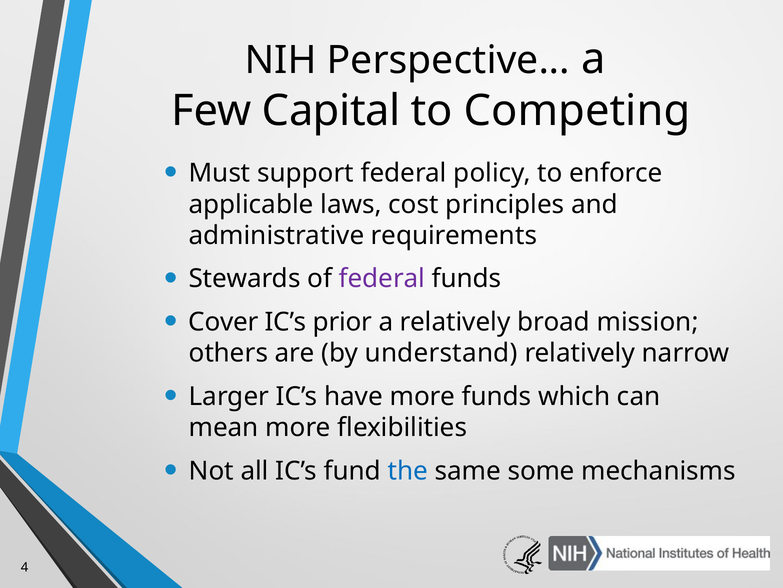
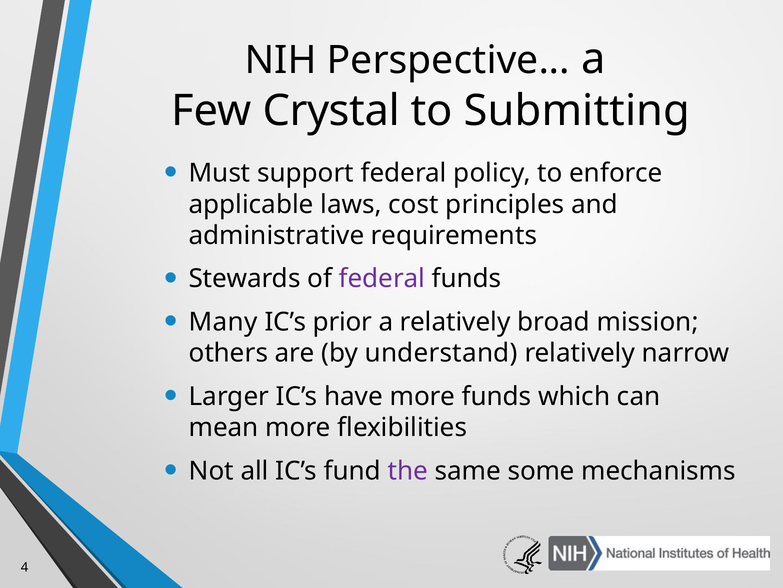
Capital: Capital -> Crystal (331, 111)
Competing: Competing -> Submitting (577, 111)
Cover: Cover -> Many (223, 322)
the colour: blue -> purple (408, 470)
